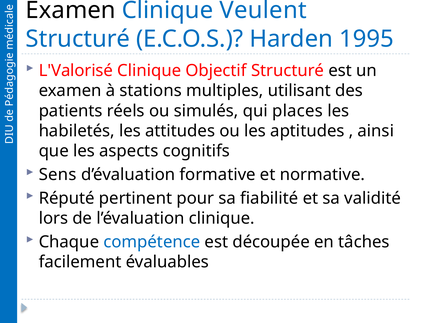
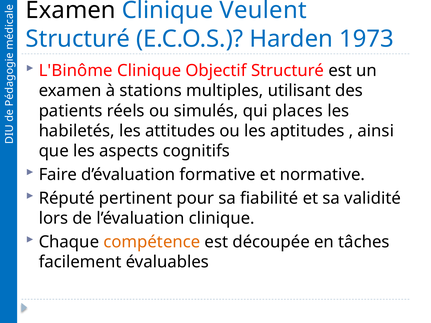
1995: 1995 -> 1973 (367, 39)
L'Valorisé: L'Valorisé -> L'Binôme (76, 71)
Sens: Sens -> Faire (58, 175)
compétence colour: blue -> orange (152, 242)
